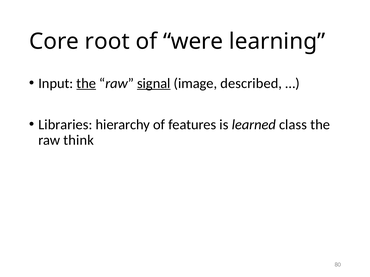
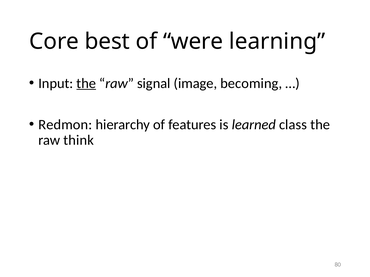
root: root -> best (107, 41)
signal underline: present -> none (154, 83)
described: described -> becoming (251, 83)
Libraries: Libraries -> Redmon (65, 125)
